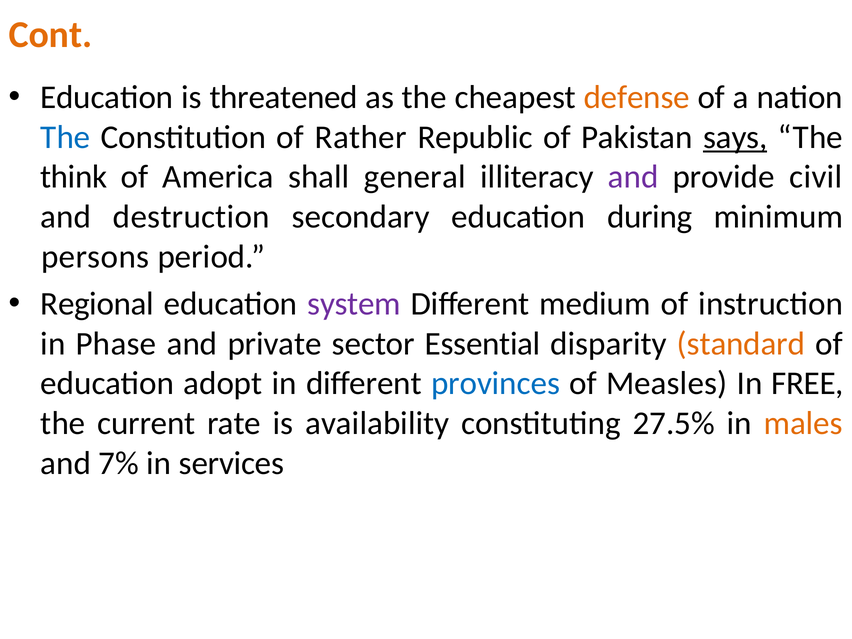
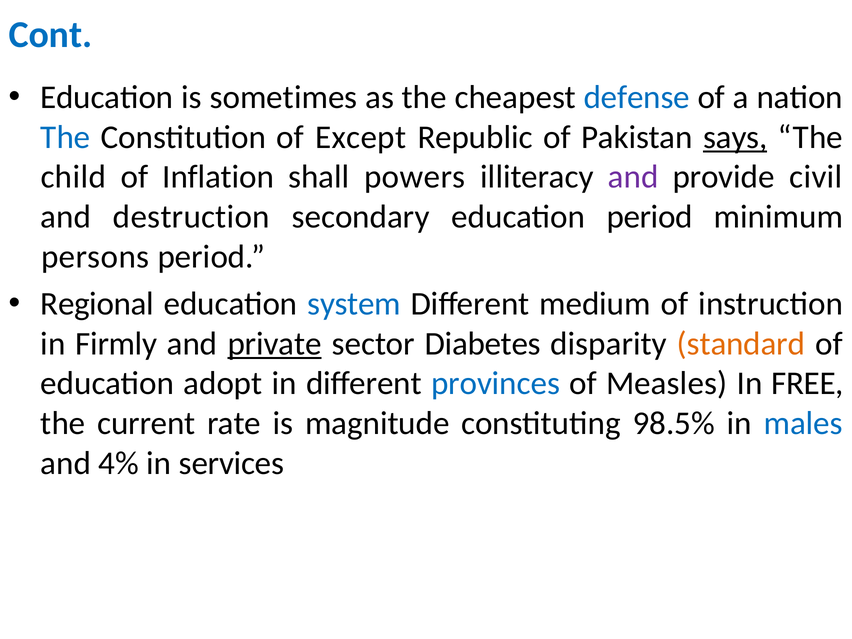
Cont colour: orange -> blue (50, 35)
threatened: threatened -> sometimes (284, 97)
defense colour: orange -> blue (637, 97)
Rather: Rather -> Except (361, 137)
think: think -> child (73, 177)
America: America -> Inflation (218, 177)
general: general -> powers (415, 177)
education during: during -> period (650, 217)
system colour: purple -> blue (354, 304)
Phase: Phase -> Firmly (116, 344)
private underline: none -> present (275, 344)
Essential: Essential -> Diabetes (483, 344)
availability: availability -> magnitude (377, 423)
27.5%: 27.5% -> 98.5% (674, 423)
males colour: orange -> blue (803, 423)
7%: 7% -> 4% (119, 463)
